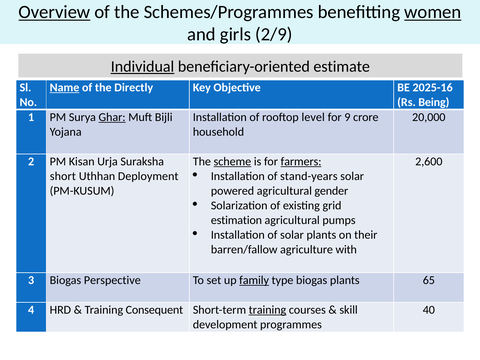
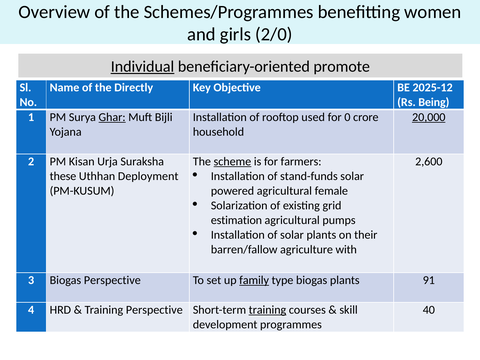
Overview underline: present -> none (54, 12)
women underline: present -> none (433, 12)
2/9: 2/9 -> 2/0 (274, 34)
estimate: estimate -> promote (342, 67)
Name underline: present -> none (65, 87)
2025-16: 2025-16 -> 2025-12 (433, 87)
level: level -> used (313, 117)
9: 9 -> 0 (347, 117)
20,000 underline: none -> present (429, 117)
farmers underline: present -> none (301, 162)
stand-years: stand-years -> stand-funds (309, 176)
short: short -> these (63, 176)
gender: gender -> female (331, 191)
65: 65 -> 91 (429, 280)
Training Consequent: Consequent -> Perspective (154, 310)
